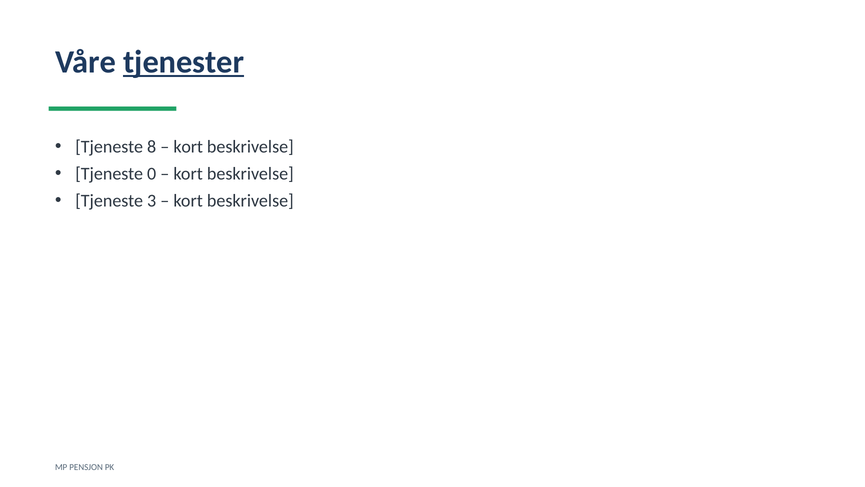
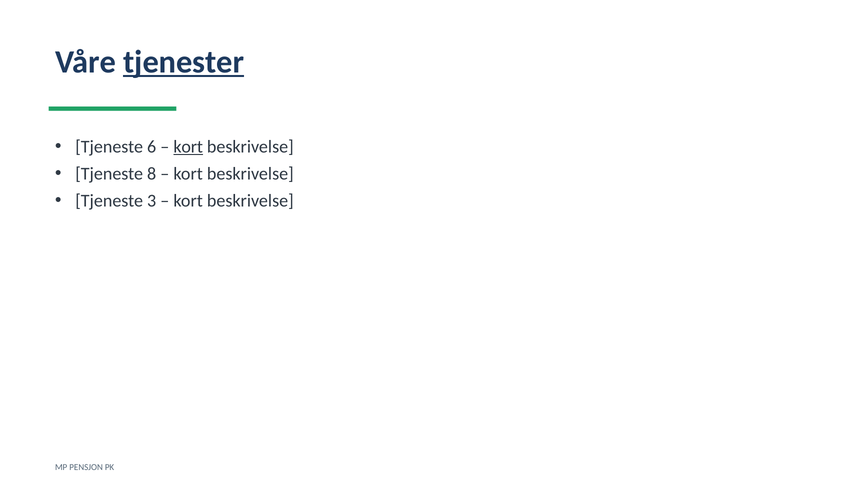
8: 8 -> 6 (152, 147)
kort underline: none -> present (188, 147)
0: 0 -> 8 (152, 174)
